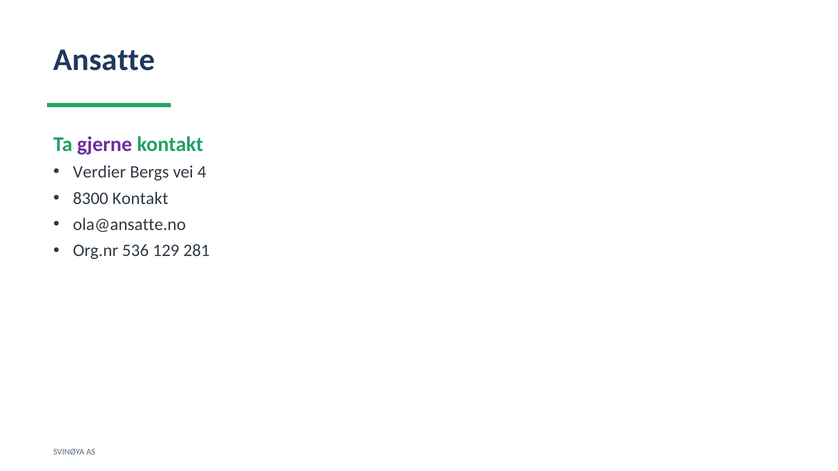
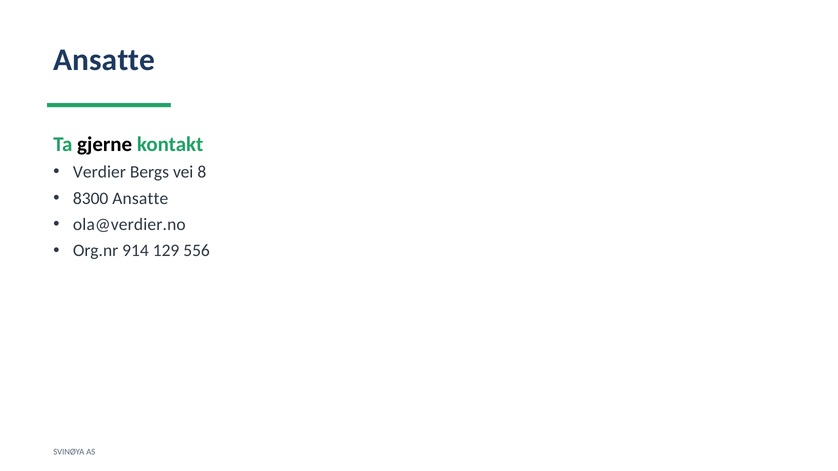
gjerne colour: purple -> black (105, 144)
4: 4 -> 8 (202, 172)
8300 Kontakt: Kontakt -> Ansatte (140, 199)
ola@ansatte.no: ola@ansatte.no -> ola@verdier.no (129, 225)
536: 536 -> 914 (135, 251)
281: 281 -> 556 (197, 251)
